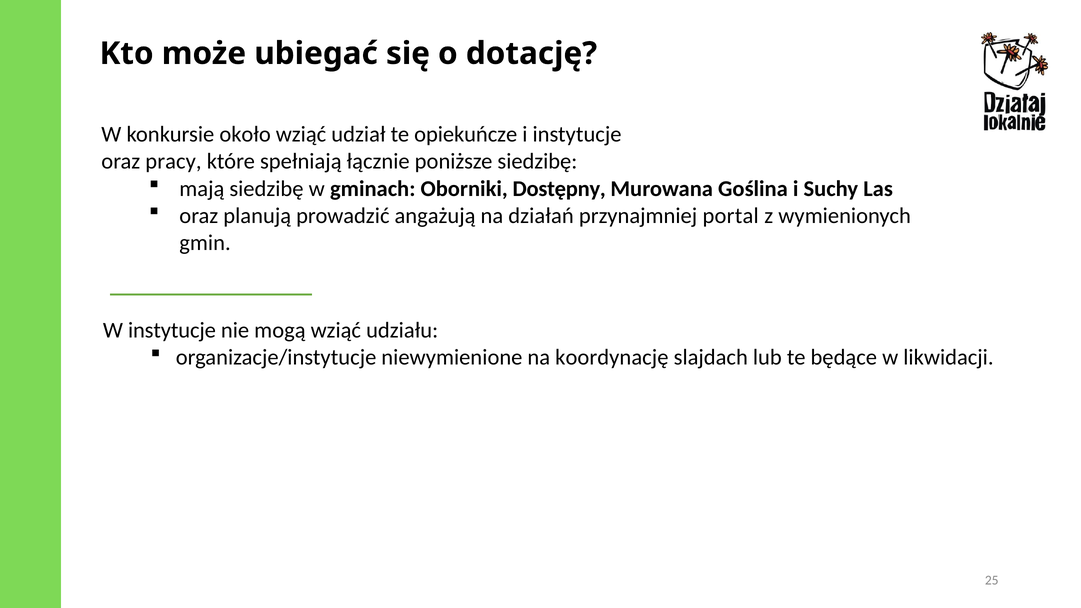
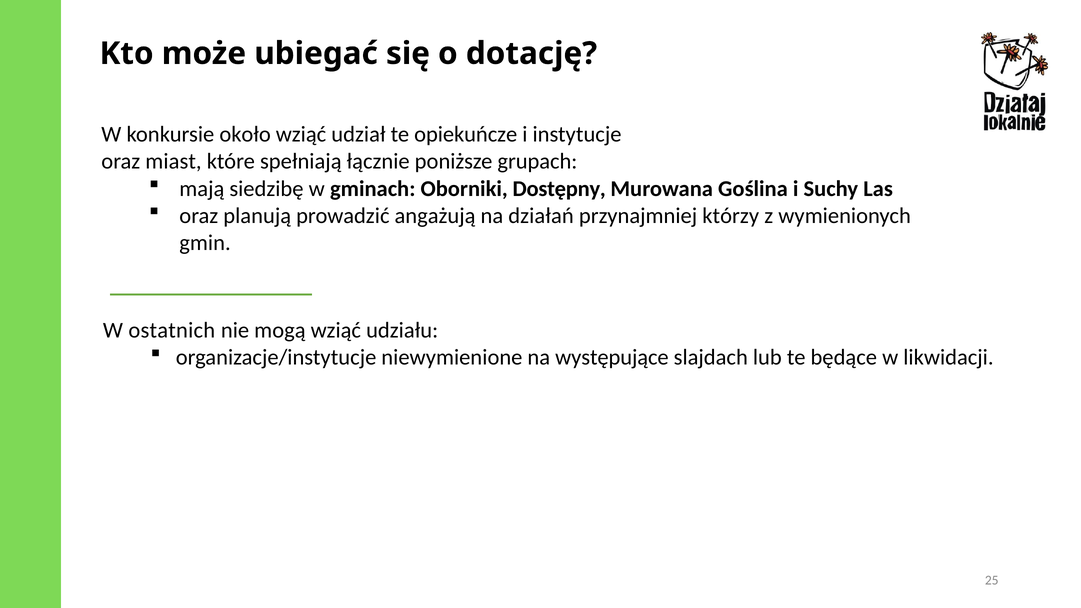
pracy: pracy -> miast (173, 162)
poniższe siedzibę: siedzibę -> grupach (537, 162)
portal: portal -> którzy (731, 216)
W instytucje: instytucje -> ostatnich (172, 330)
koordynację: koordynację -> występujące (612, 357)
